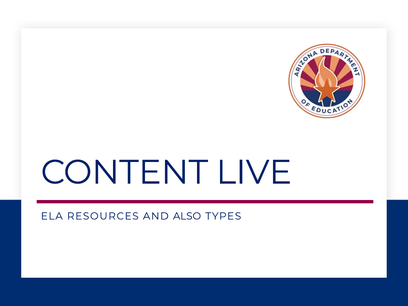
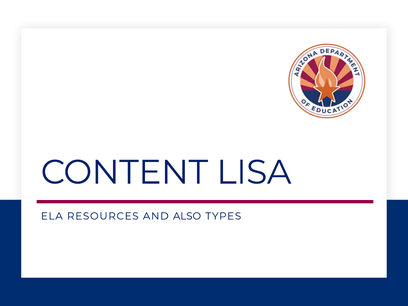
LIVE: LIVE -> LISA (254, 172)
